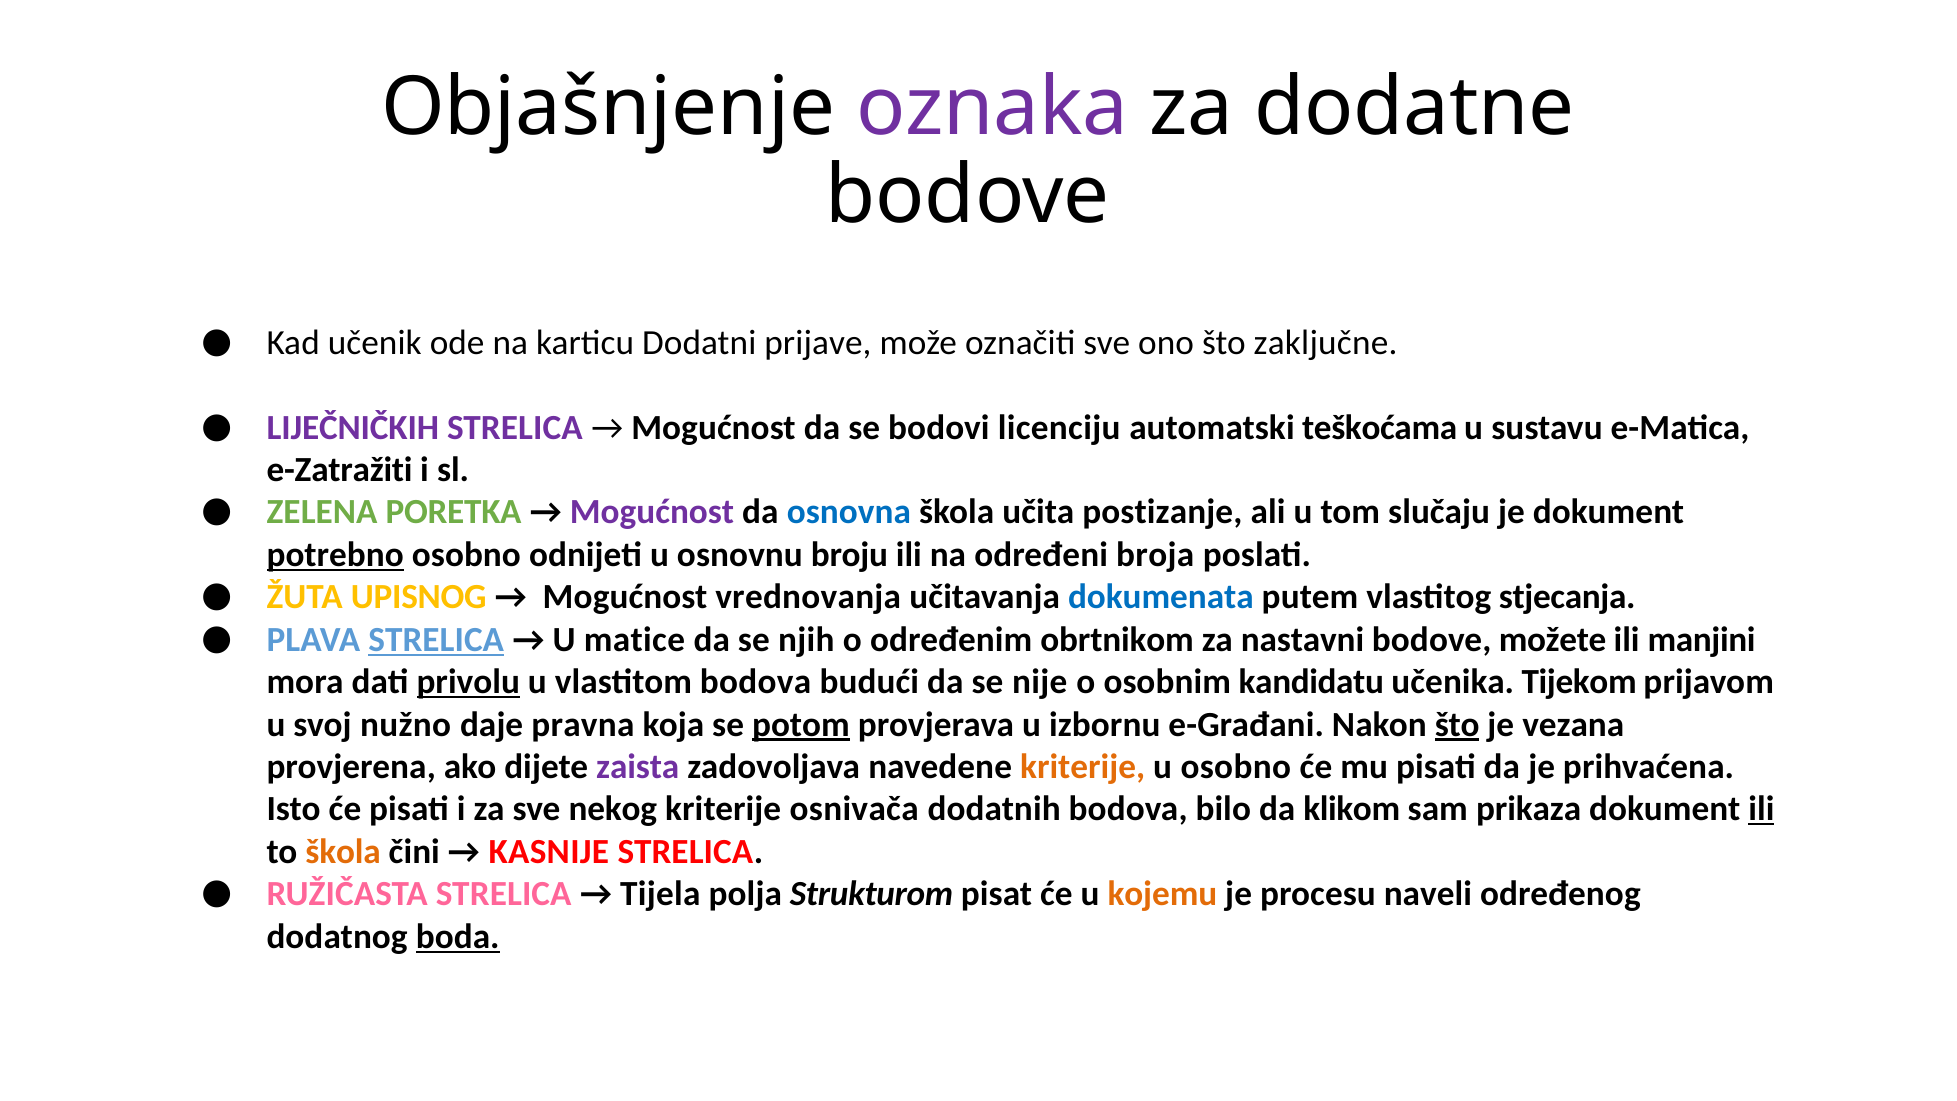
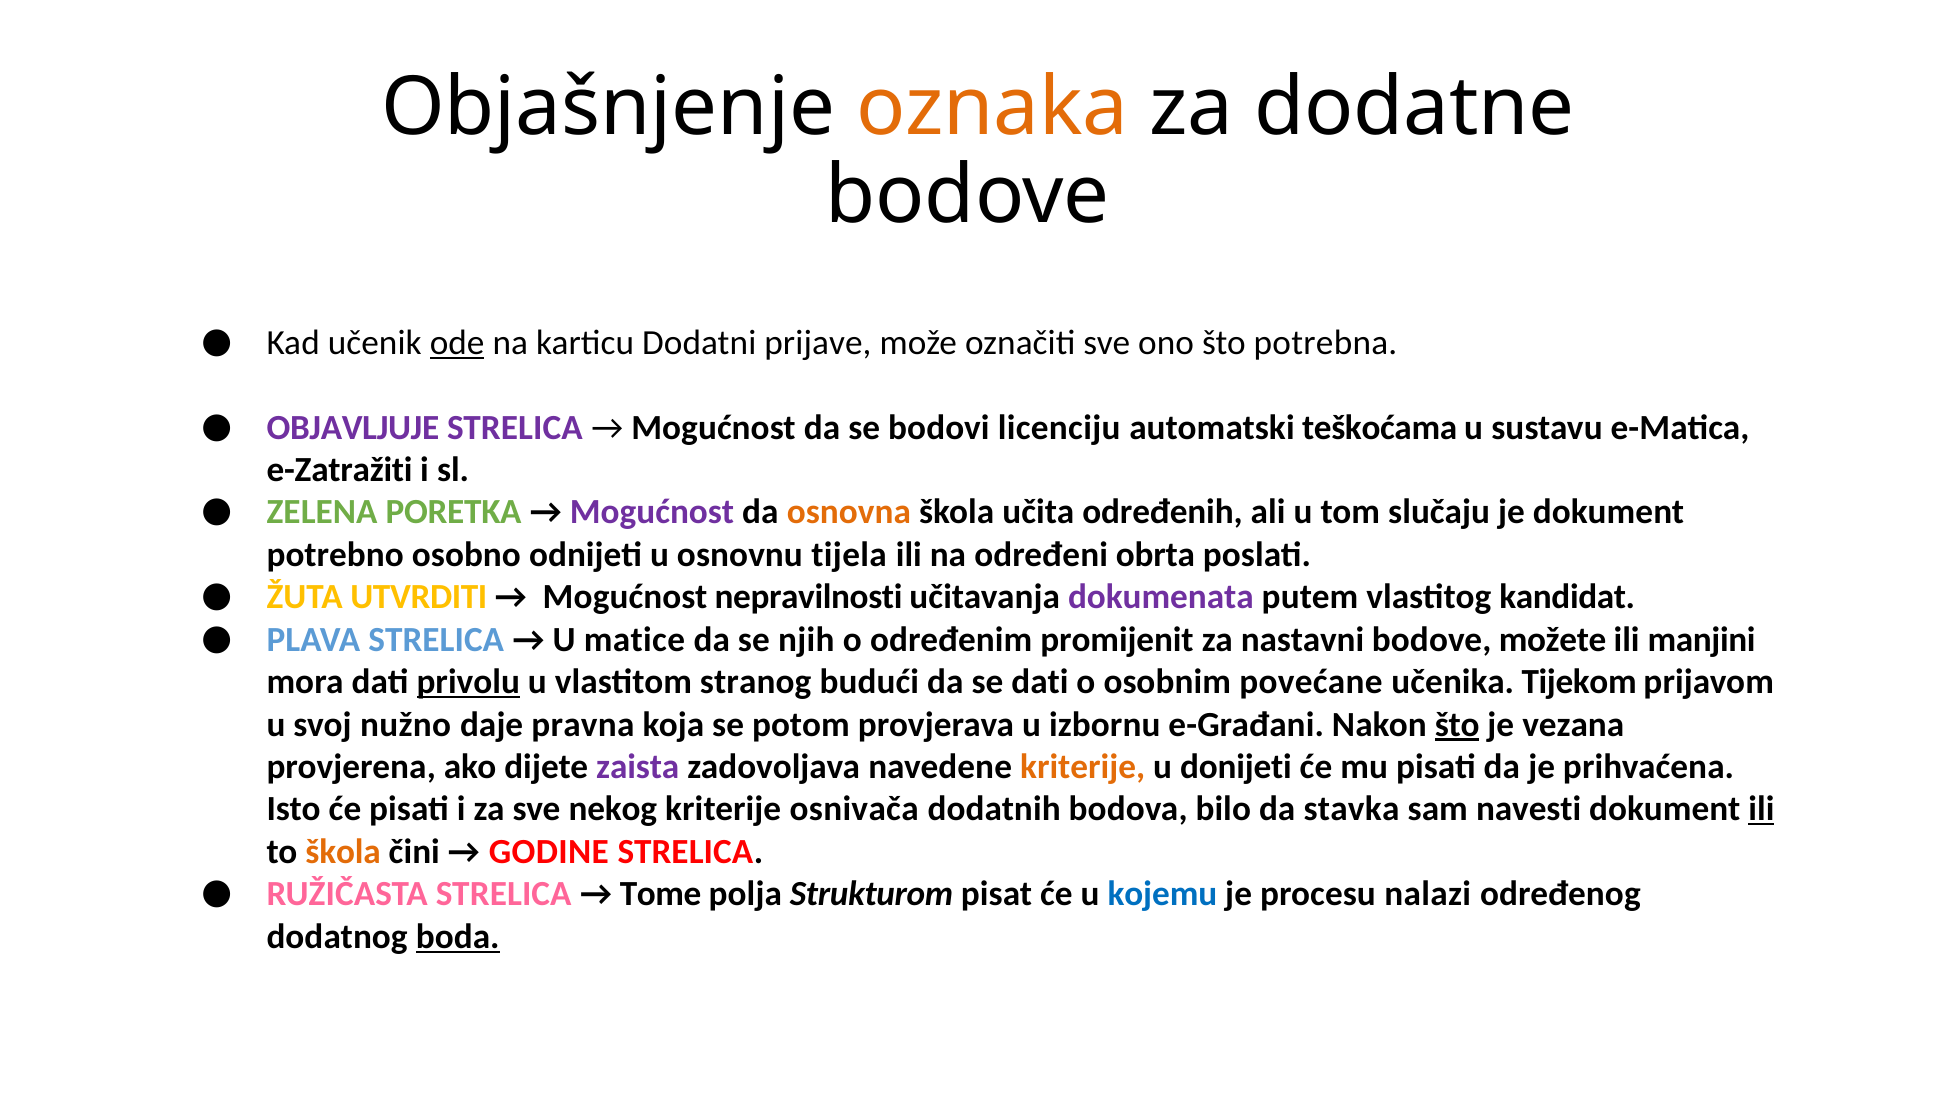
oznaka colour: purple -> orange (992, 107)
ode underline: none -> present (457, 343)
zaključne: zaključne -> potrebna (1326, 343)
LIJEČNIČKIH: LIJEČNIČKIH -> OBJAVLJUJE (353, 427)
osnovna colour: blue -> orange (849, 512)
postizanje: postizanje -> određenih (1162, 512)
potrebno underline: present -> none (335, 555)
broju: broju -> tijela (849, 555)
broja: broja -> obrta (1155, 555)
UPISNOG: UPISNOG -> UTVRDITI (419, 597)
vrednovanja: vrednovanja -> nepravilnosti (809, 597)
dokumenata colour: blue -> purple (1161, 597)
stjecanja: stjecanja -> kandidat (1567, 597)
STRELICA underline: present -> none (436, 639)
obrtnikom: obrtnikom -> promijenit (1117, 639)
vlastitom bodova: bodova -> stranog (756, 682)
se nije: nije -> dati (1040, 682)
kandidatu: kandidatu -> povećane (1311, 682)
potom underline: present -> none (801, 724)
u osobno: osobno -> donijeti (1236, 767)
klikom: klikom -> stavka (1351, 809)
prikaza: prikaza -> navesti (1529, 809)
KASNIJE: KASNIJE -> GODINE (549, 852)
Tijela: Tijela -> Tome (661, 894)
kojemu colour: orange -> blue (1162, 894)
naveli: naveli -> nalazi (1428, 894)
